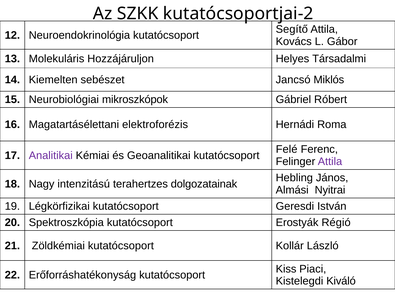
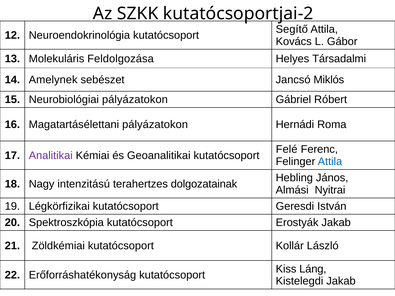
Hozzájáruljon: Hozzájáruljon -> Feldolgozása (121, 59)
Kiemelten: Kiemelten -> Amelynek (53, 80)
Neurobiológiai mikroszkópok: mikroszkópok -> pályázatokon (135, 100)
Magatartásélettani elektroforézis: elektroforézis -> pályázatokon (155, 125)
Attila colour: purple -> blue (330, 162)
Erostyák Régió: Régió -> Jakab (336, 223)
Piaci: Piaci -> Láng (313, 269)
Kistelegdi Kiváló: Kiváló -> Jakab (341, 281)
